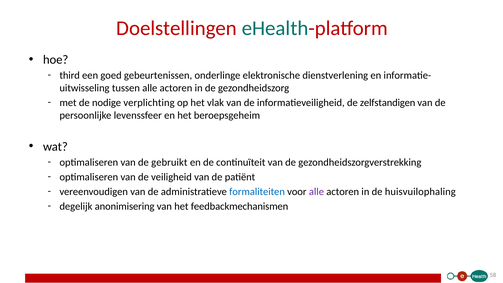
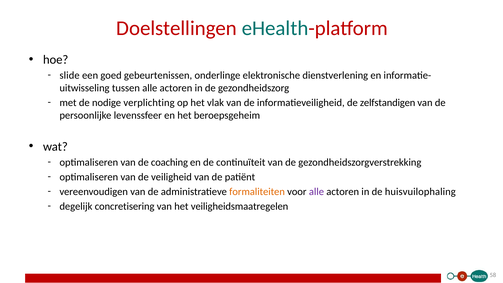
third: third -> slide (70, 75)
gebruikt: gebruikt -> coaching (169, 162)
formaliteiten colour: blue -> orange (257, 192)
anonimisering: anonimisering -> concretisering (125, 206)
feedbackmechanismen: feedbackmechanismen -> veiligheidsmaatregelen (240, 206)
